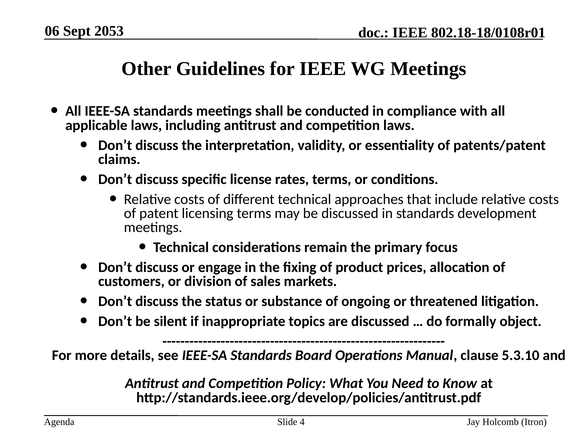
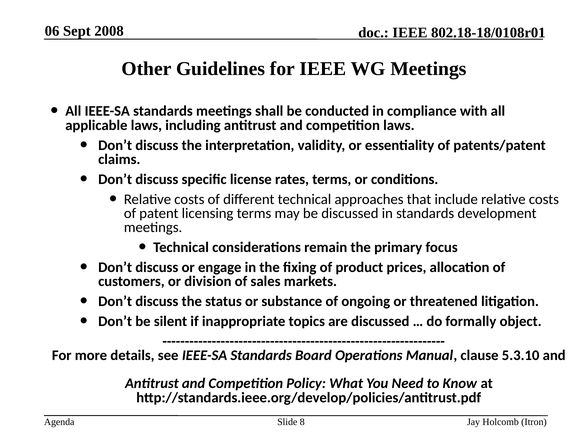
2053: 2053 -> 2008 (109, 31)
4: 4 -> 8 (302, 422)
